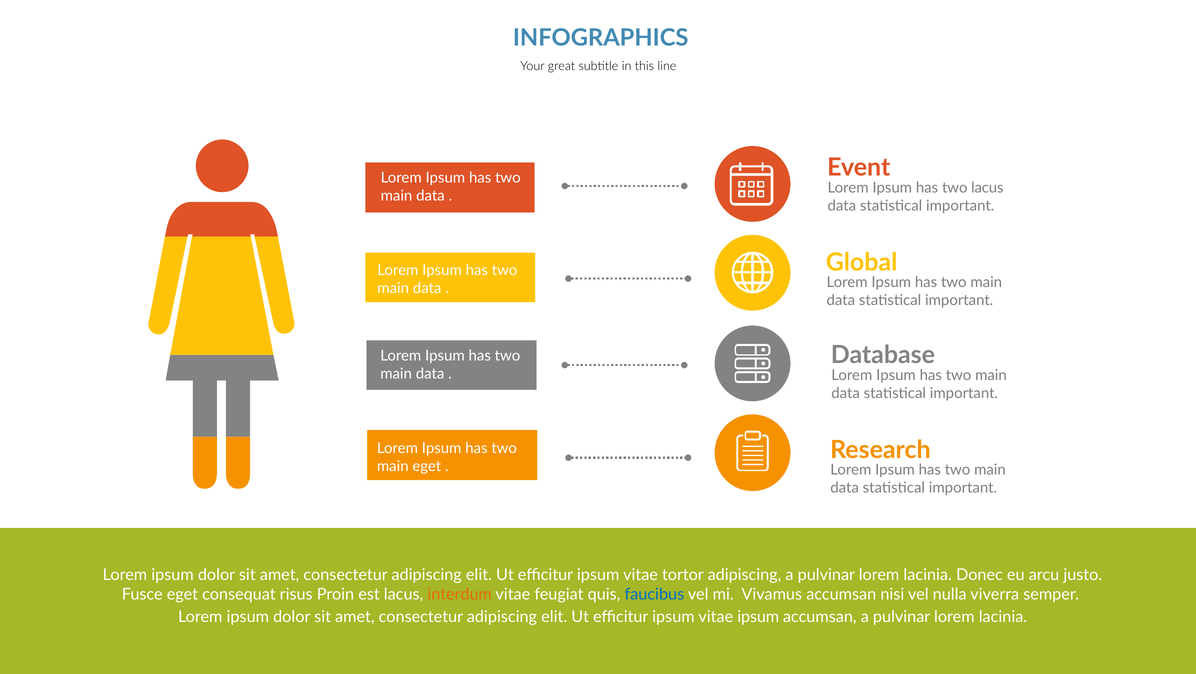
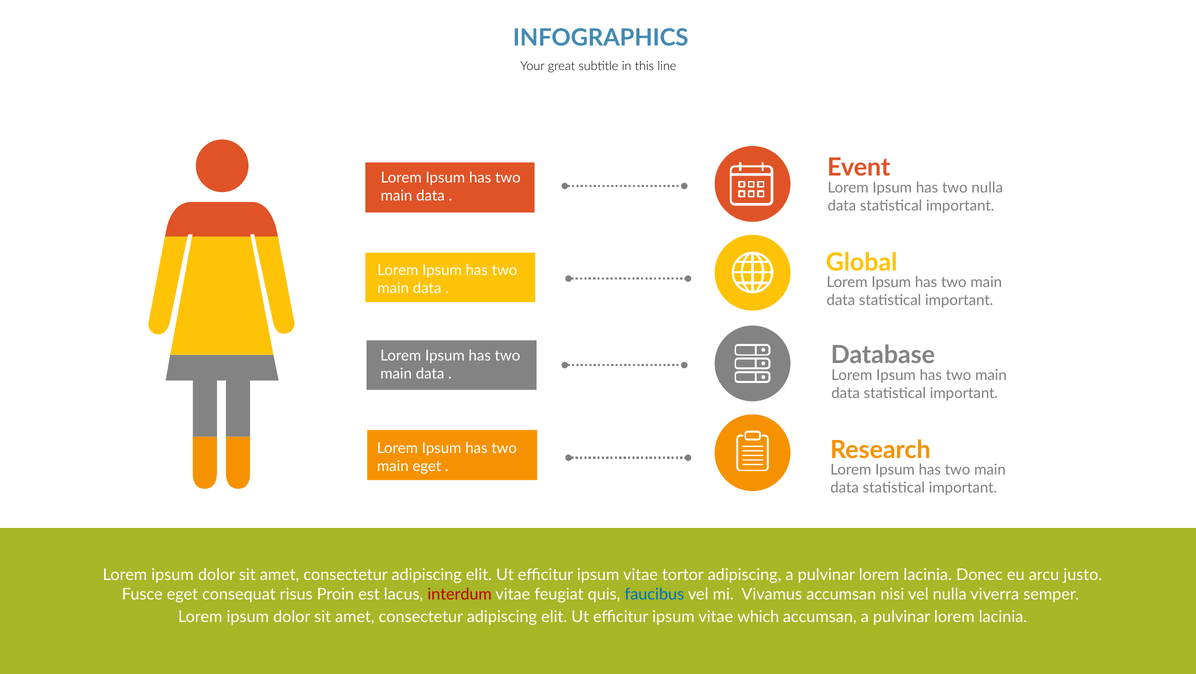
two lacus: lacus -> nulla (987, 188)
interdum colour: orange -> red (460, 595)
vitae ipsum: ipsum -> which (758, 617)
